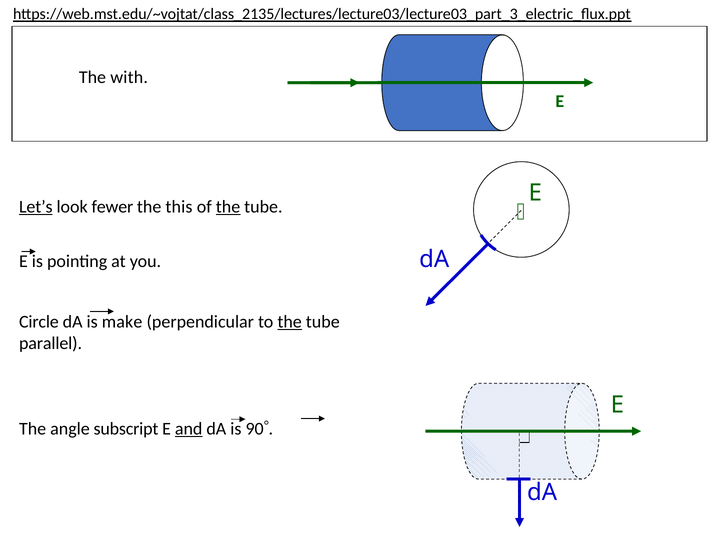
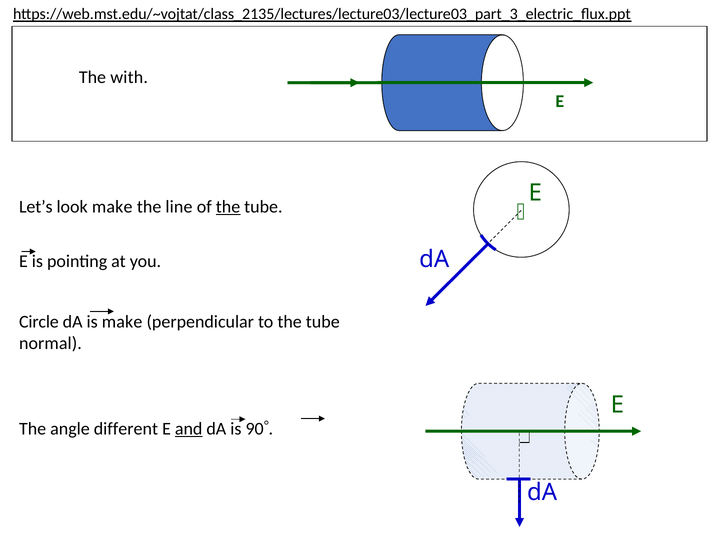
Let’s underline: present -> none (36, 207)
look fewer: fewer -> make (112, 207)
this: this -> line (179, 207)
the underline: present -> none (290, 322)
parallel: parallel -> normal (50, 343)
subscript: subscript -> different (126, 429)
